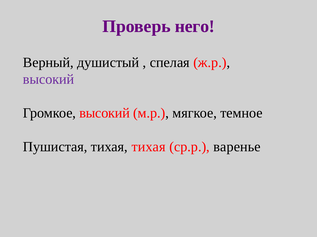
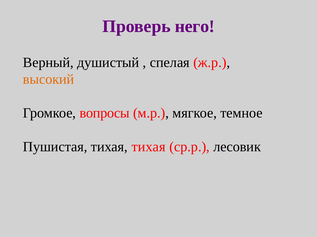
высокий colour: purple -> orange (49, 80)
Громкое высокий: высокий -> вопросы (105, 113)
варенье: варенье -> лесовик (237, 147)
